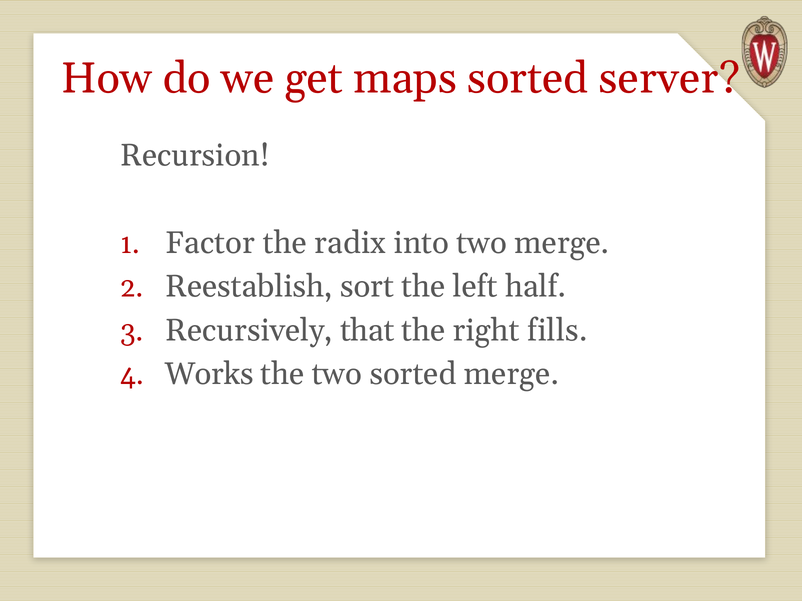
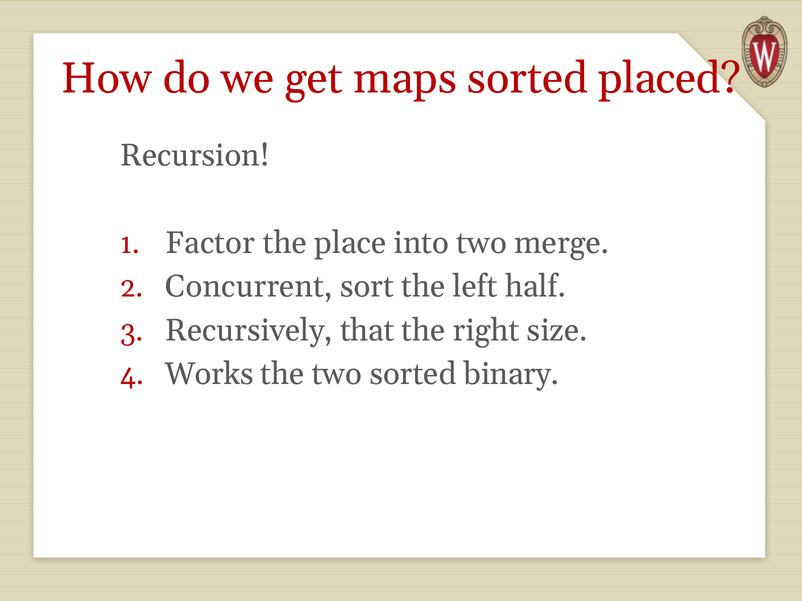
server: server -> placed (670, 79)
radix: radix -> place (350, 243)
Reestablish: Reestablish -> Concurrent (249, 287)
fills: fills -> size (557, 331)
sorted merge: merge -> binary (512, 374)
